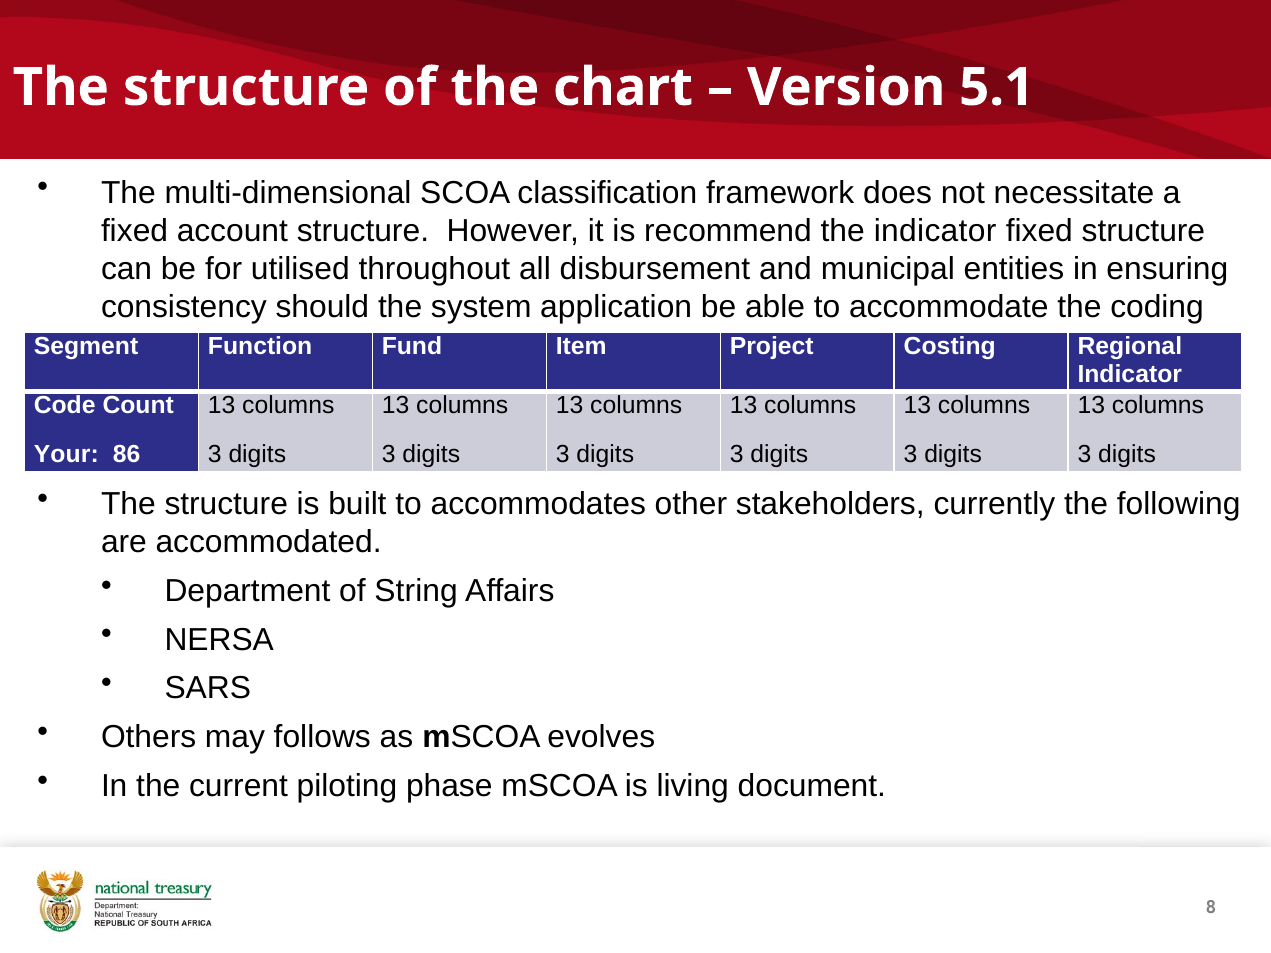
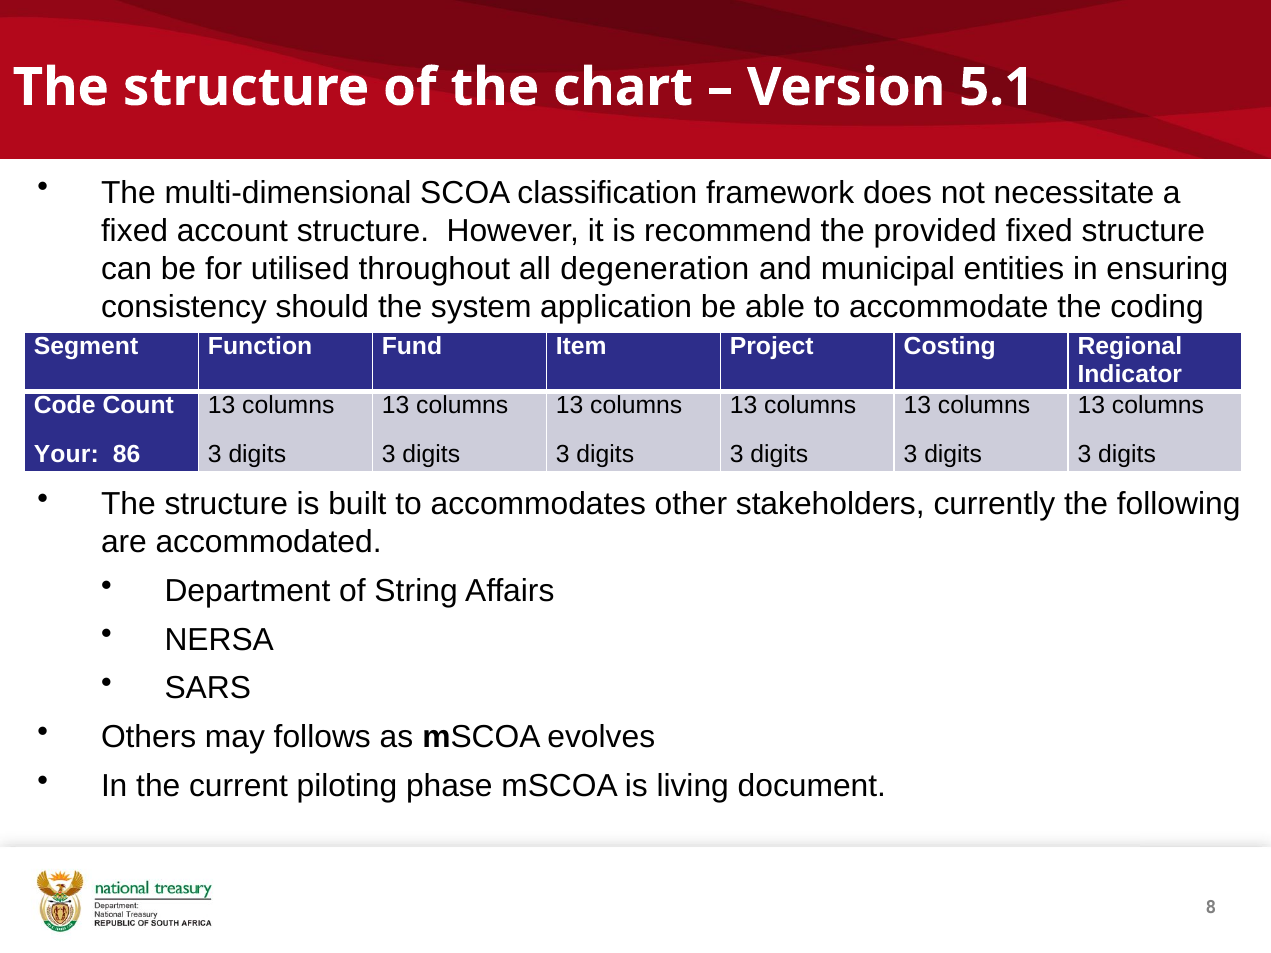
the indicator: indicator -> provided (935, 231)
disbursement: disbursement -> degeneration (655, 269)
